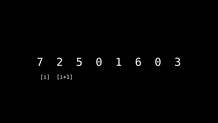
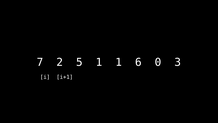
5 0: 0 -> 1 (99, 62)
